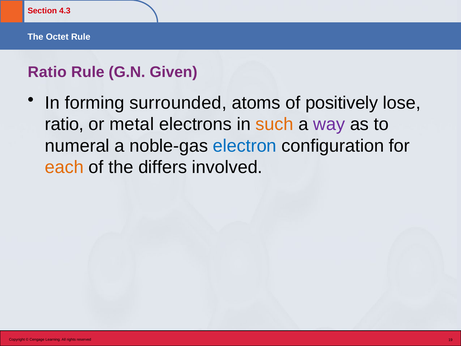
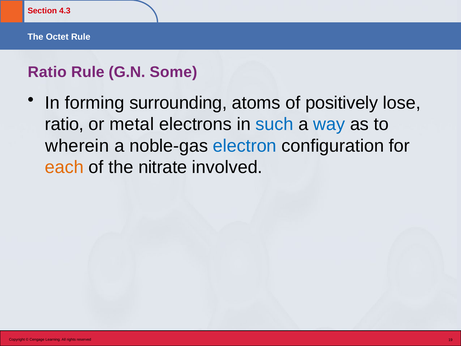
Given: Given -> Some (173, 72)
surrounded: surrounded -> surrounding (178, 103)
such colour: orange -> blue (275, 124)
way colour: purple -> blue (329, 124)
numeral: numeral -> wherein (77, 146)
differs: differs -> nitrate (163, 167)
